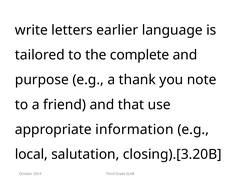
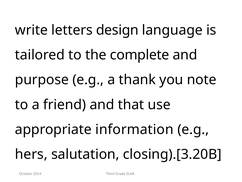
earlier: earlier -> design (117, 30)
local: local -> hers (31, 154)
